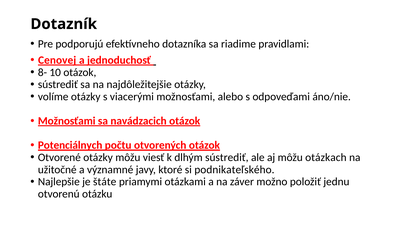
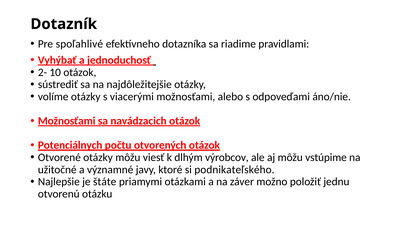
podporujú: podporujú -> spoľahlivé (79, 44)
Cenovej: Cenovej -> Vyhýbať (57, 60)
8-: 8- -> 2- (42, 72)
dlhým sústrediť: sústrediť -> výrobcov (227, 157)
otázkach: otázkach -> vstúpime (326, 157)
